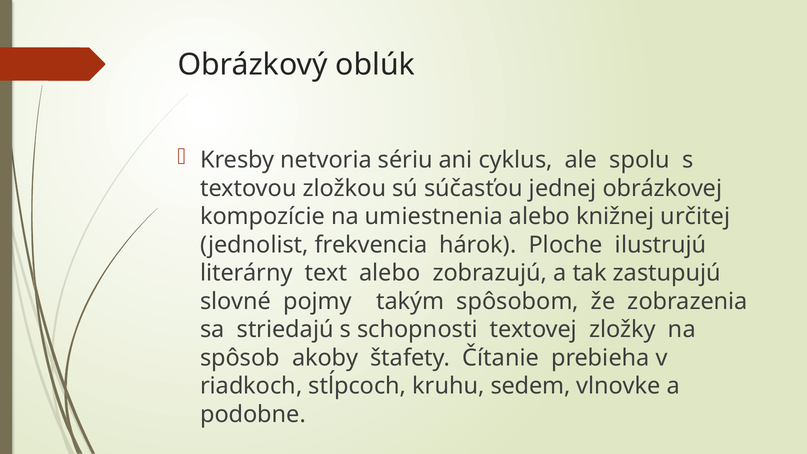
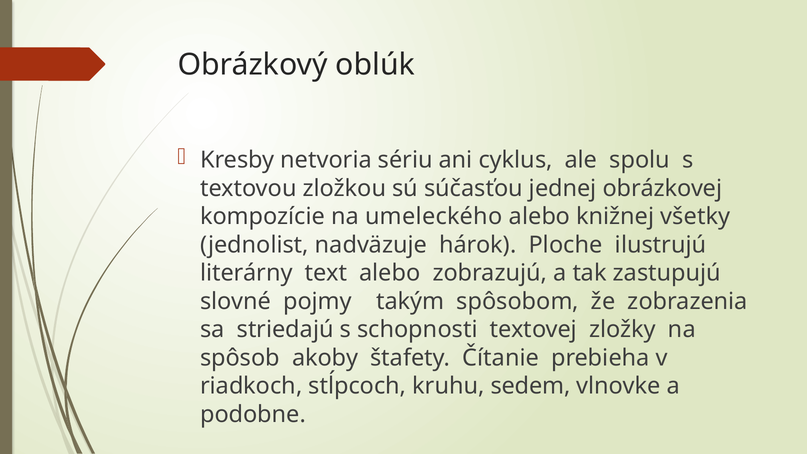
umiestnenia: umiestnenia -> umeleckého (434, 217)
určitej: určitej -> všetky (695, 217)
frekvencia: frekvencia -> nadväzuje (371, 245)
